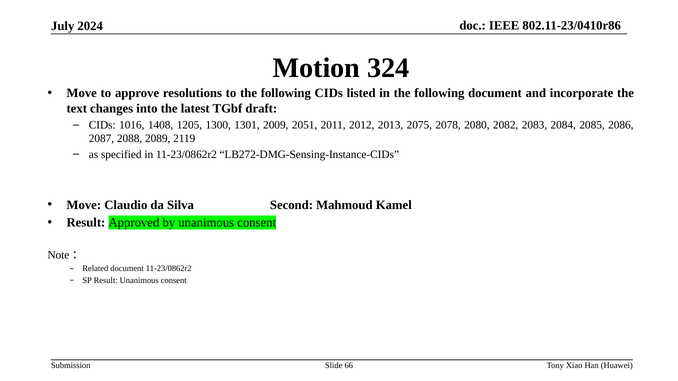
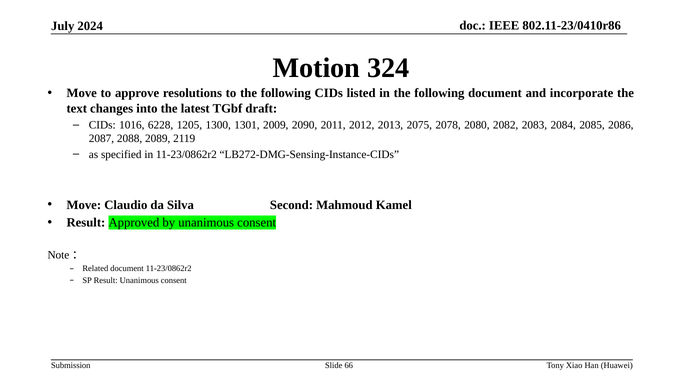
1408: 1408 -> 6228 (161, 125)
2051: 2051 -> 2090 (305, 125)
